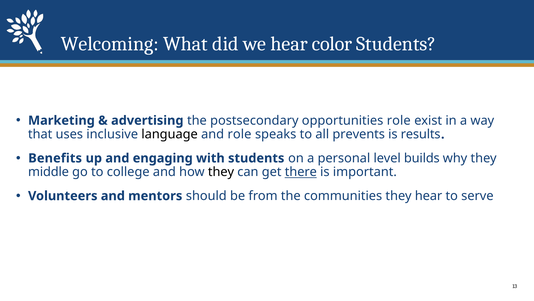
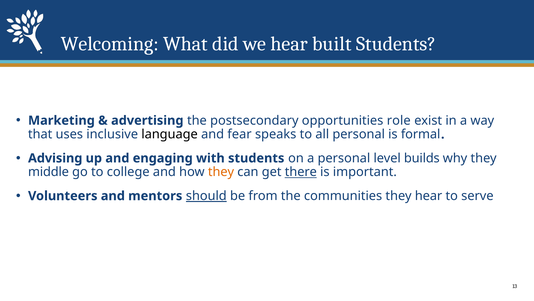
color: color -> built (332, 44)
and role: role -> fear (240, 134)
all prevents: prevents -> personal (359, 134)
results: results -> formal (421, 134)
Benefits: Benefits -> Advising (55, 158)
they colour: black -> orange (221, 172)
should underline: none -> present (206, 196)
